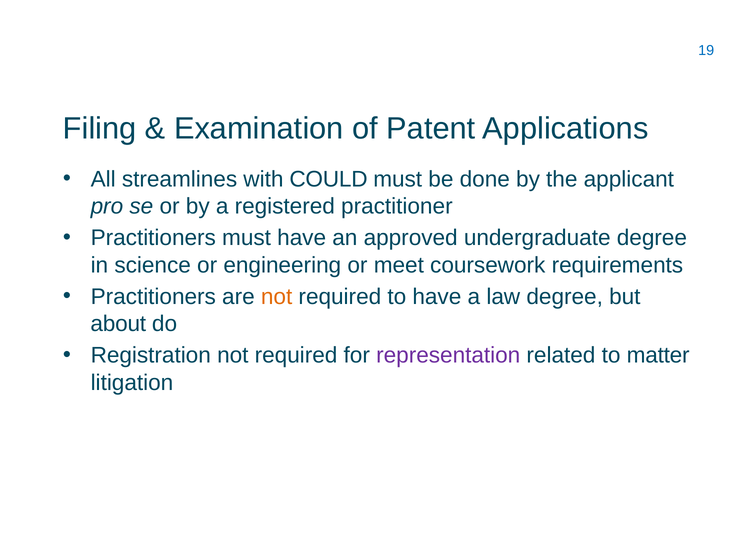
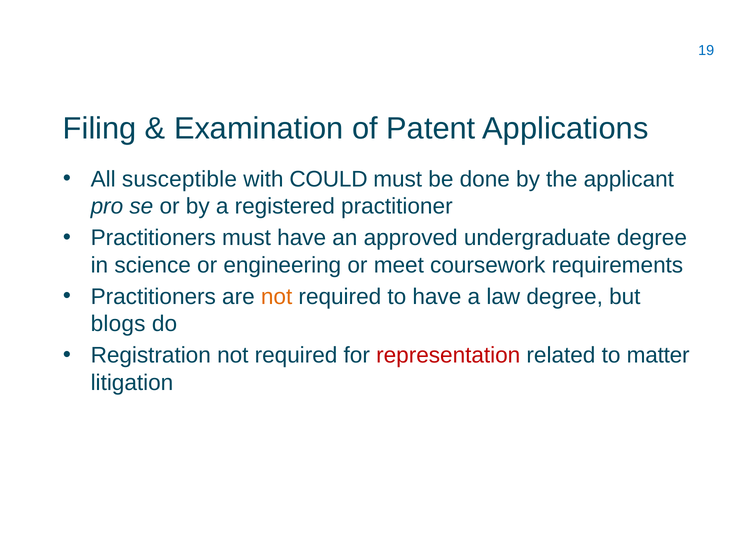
streamlines: streamlines -> susceptible (179, 179)
about: about -> blogs (118, 324)
representation colour: purple -> red (448, 355)
